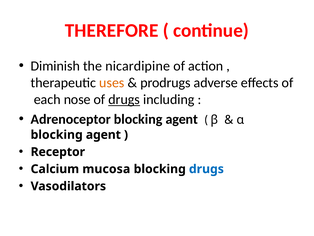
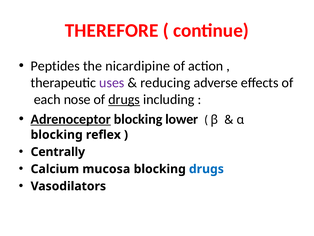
Diminish: Diminish -> Peptides (55, 66)
uses colour: orange -> purple (112, 83)
prodrugs: prodrugs -> reducing (165, 83)
Adrenoceptor underline: none -> present (71, 119)
agent: agent -> lower (182, 119)
agent: agent -> reflex (103, 135)
Receptor: Receptor -> Centrally (58, 152)
